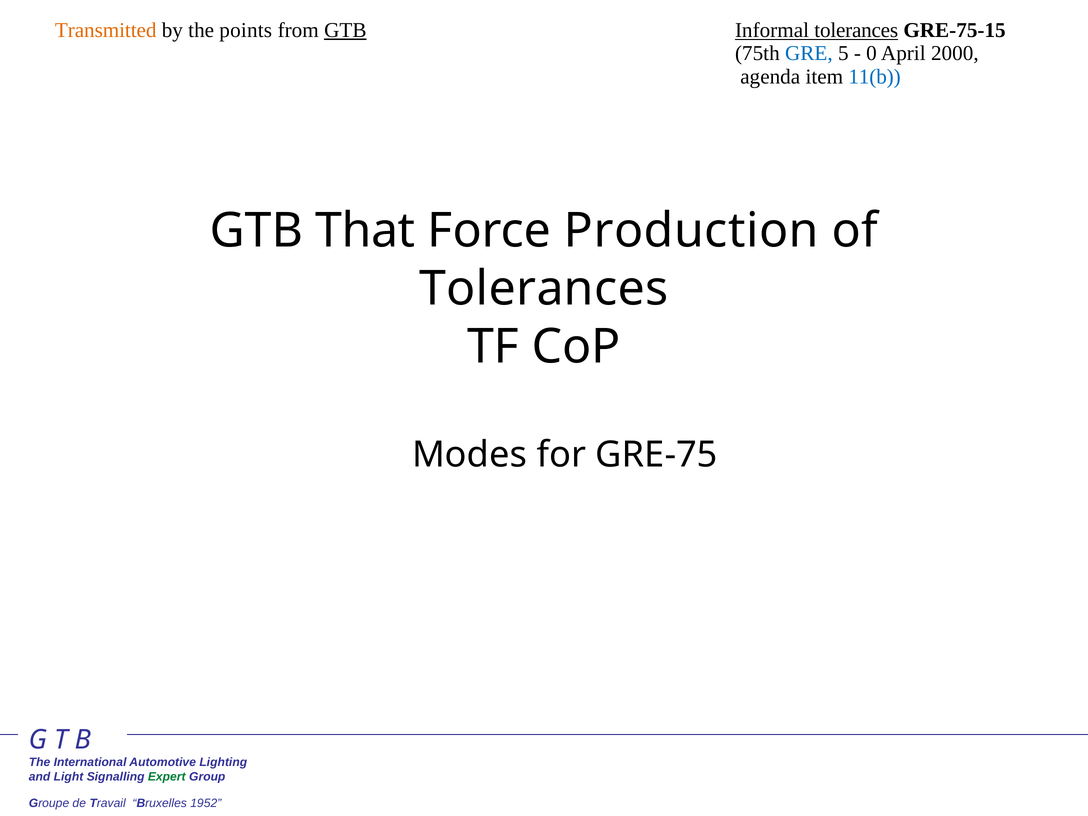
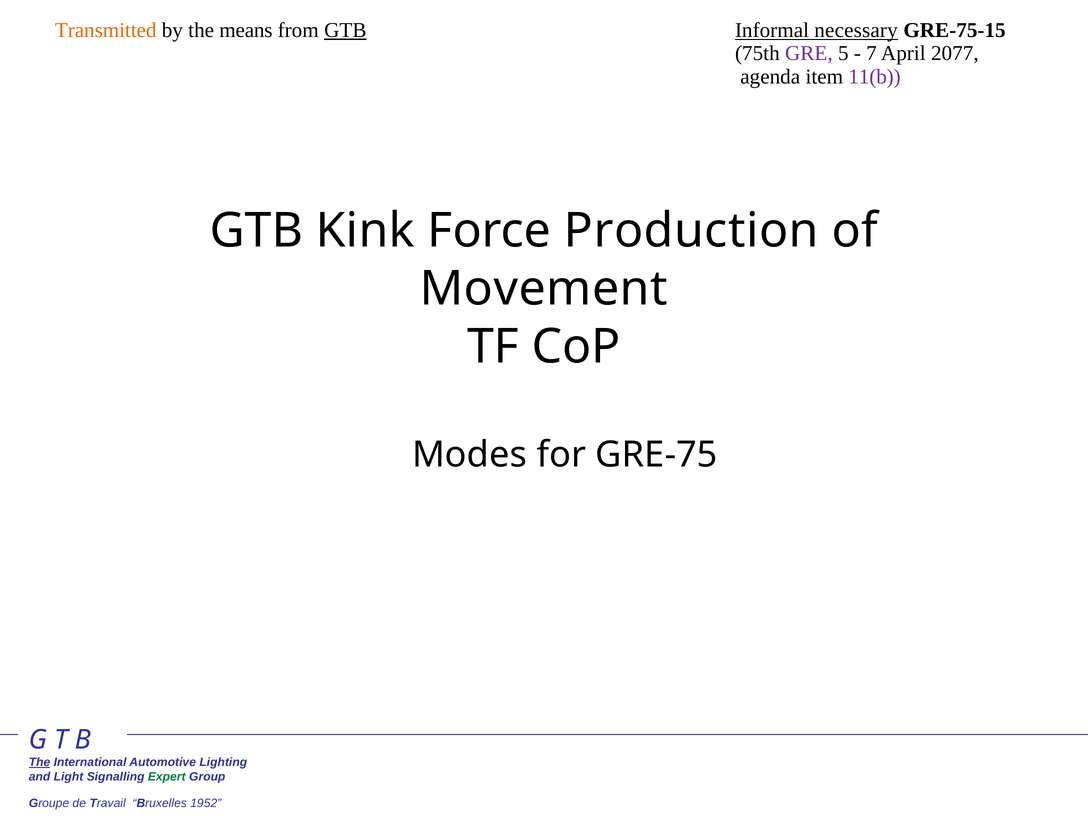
points: points -> means (246, 30)
Informal tolerances: tolerances -> necessary (856, 30)
GRE colour: blue -> purple (809, 53)
0: 0 -> 7 (872, 53)
2000: 2000 -> 2077 (955, 53)
11(b colour: blue -> purple (875, 77)
That: That -> Kink (365, 231)
Tolerances: Tolerances -> Movement (544, 289)
The underline: none -> present (40, 762)
